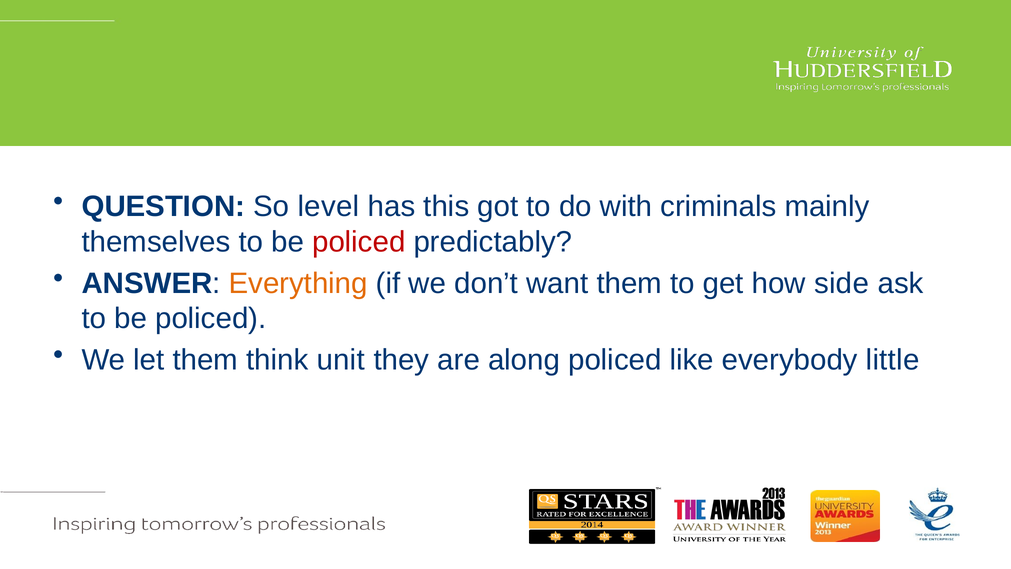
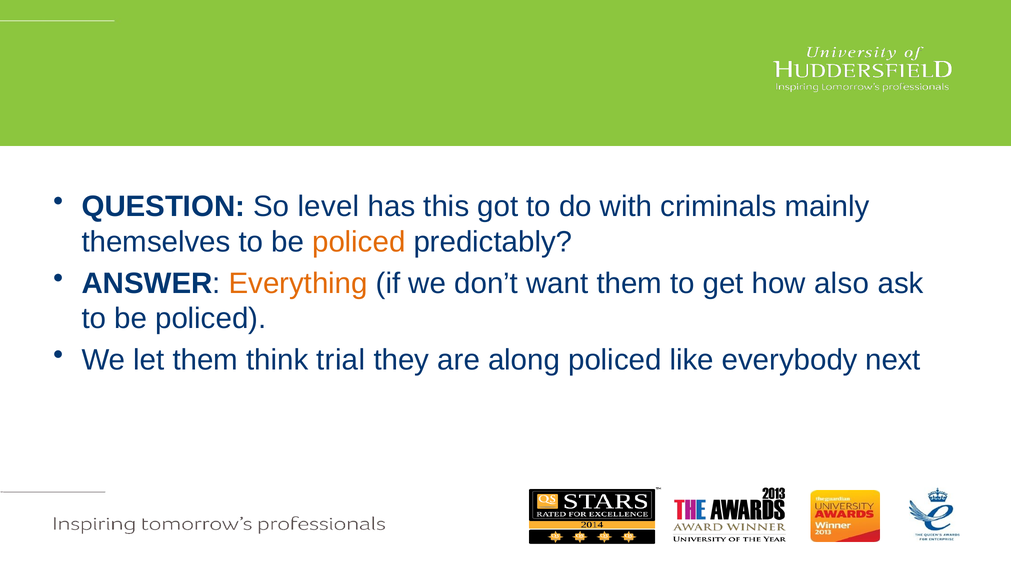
policed colour: red -> orange (359, 242)
side: side -> also (842, 283)
unit: unit -> trial (341, 360)
little: little -> next (893, 360)
